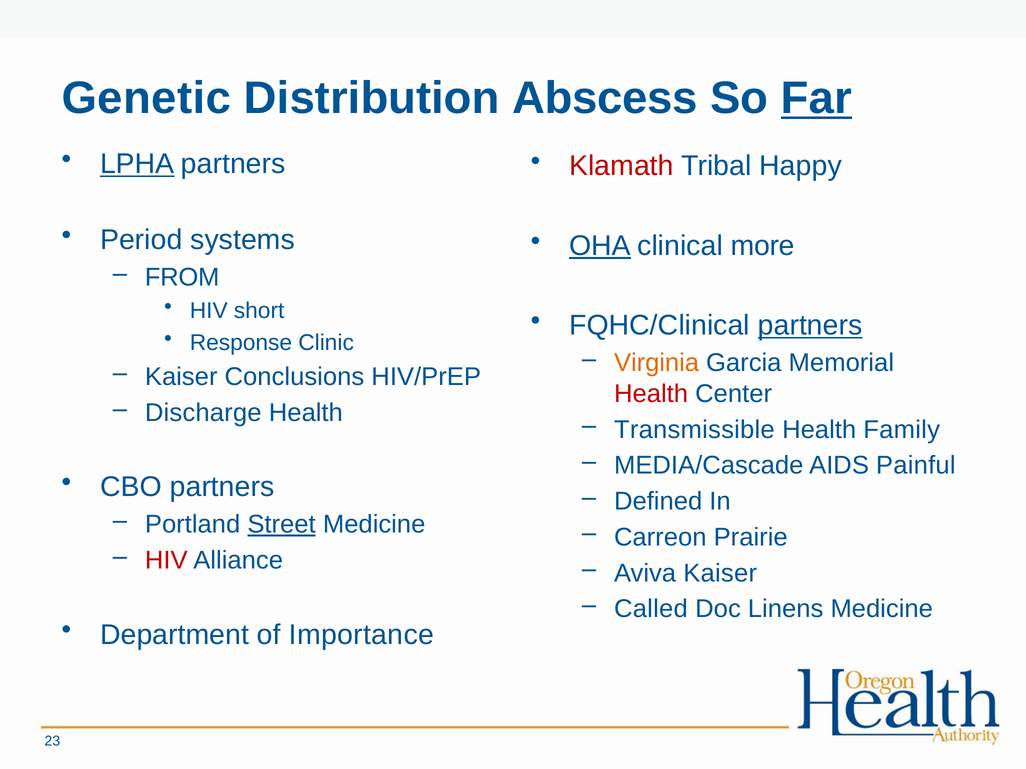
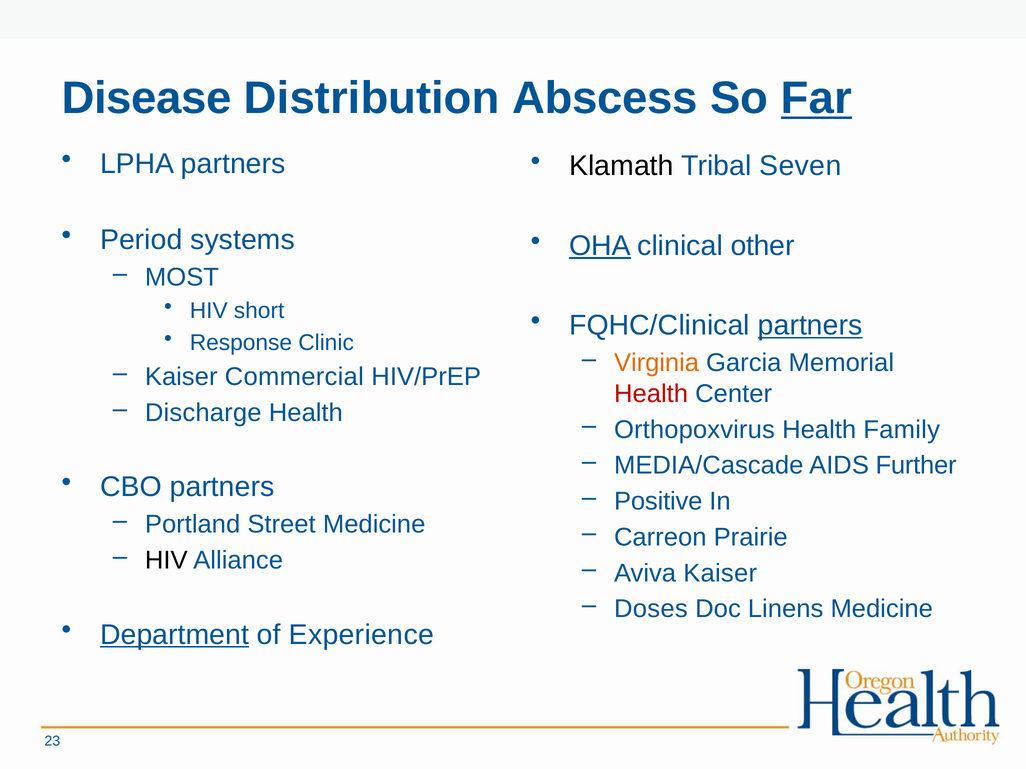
Genetic: Genetic -> Disease (147, 98)
LPHA underline: present -> none (137, 164)
Klamath colour: red -> black (621, 166)
Happy: Happy -> Seven (800, 166)
more: more -> other (763, 246)
FROM: FROM -> MOST (182, 277)
Conclusions: Conclusions -> Commercial (294, 377)
Transmissible: Transmissible -> Orthopoxvirus (694, 430)
Painful: Painful -> Further (916, 466)
Defined: Defined -> Positive (658, 502)
Street underline: present -> none (282, 525)
HIV colour: red -> black (166, 561)
Called: Called -> Doses (651, 609)
Department underline: none -> present (175, 635)
Importance: Importance -> Experience (361, 635)
